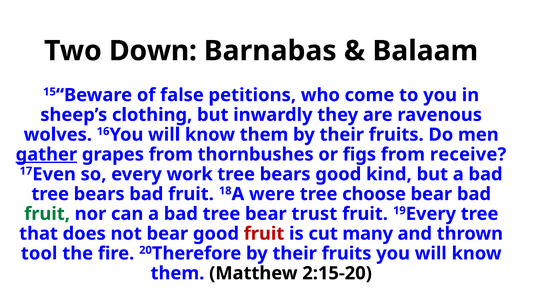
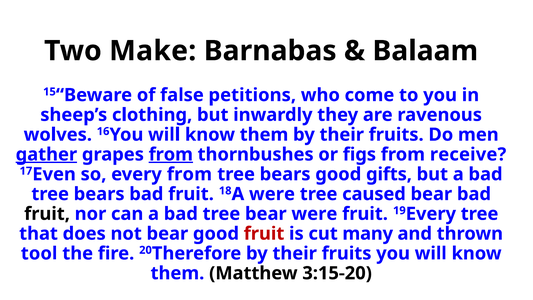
Down: Down -> Make (153, 51)
from underline: none -> present (171, 154)
every work: work -> from (189, 174)
kind: kind -> gifts (389, 174)
choose: choose -> caused (374, 194)
fruit colour: green -> black (47, 214)
bear trust: trust -> were (314, 214)
2:15-20: 2:15-20 -> 3:15-20 (337, 273)
